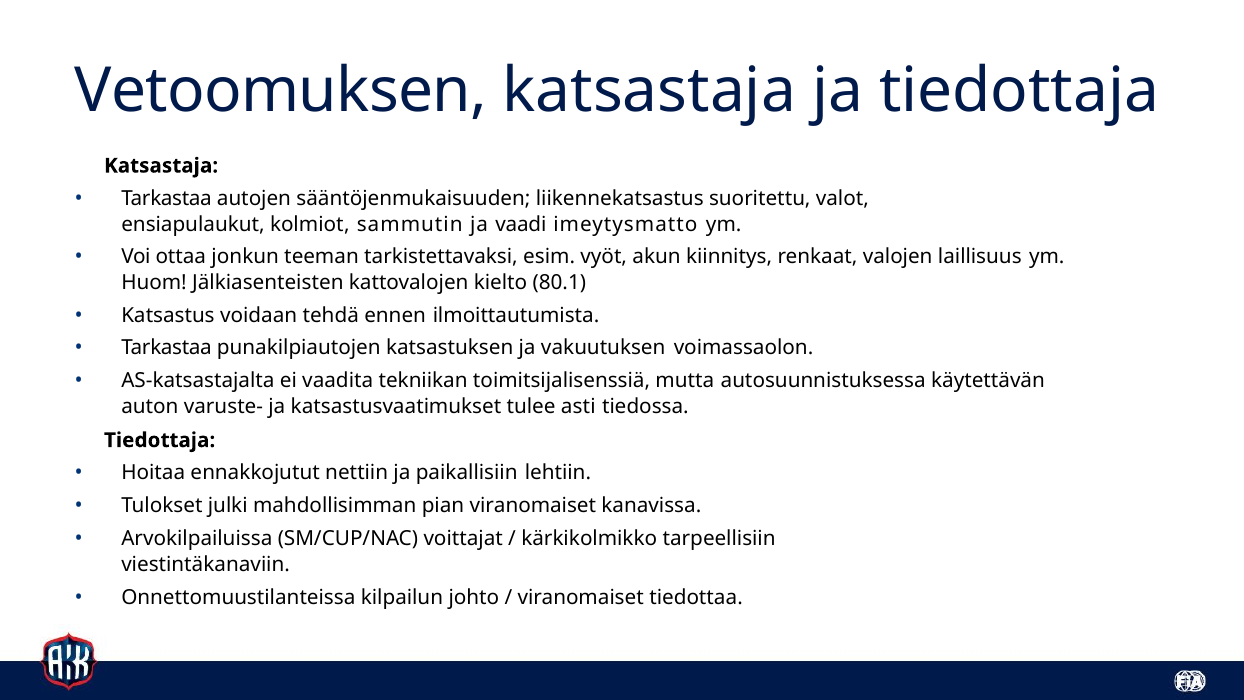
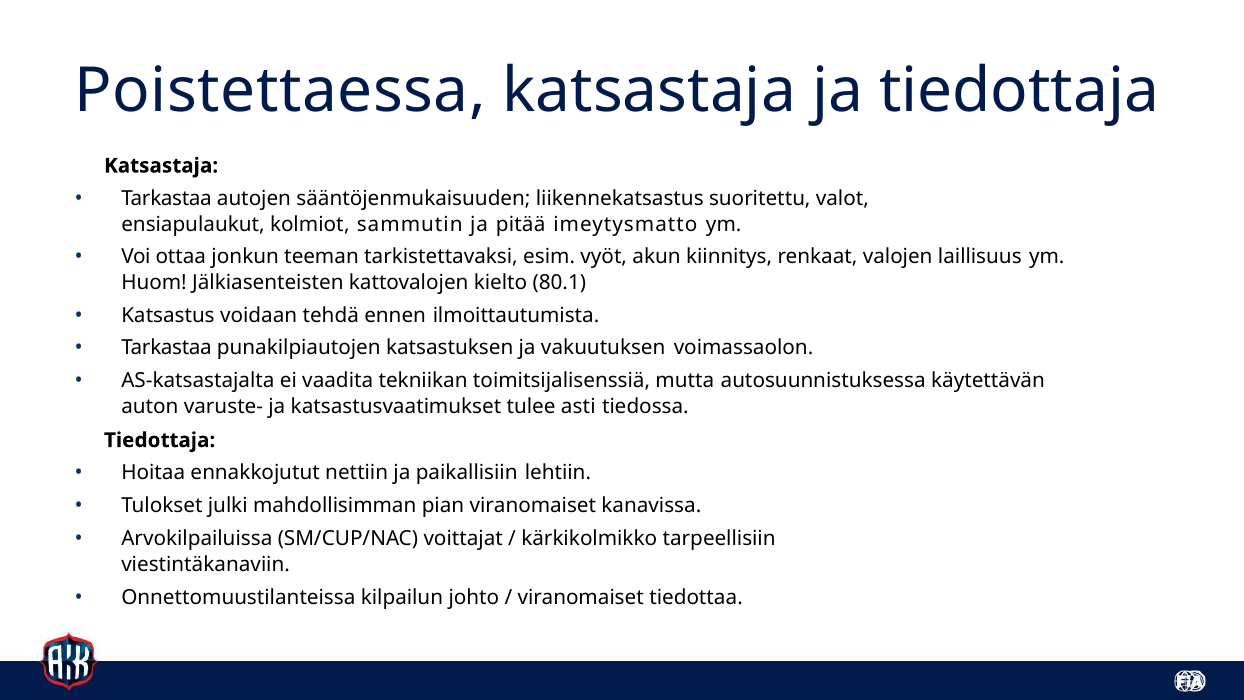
Vetoomuksen: Vetoomuksen -> Poistettaessa (280, 91)
vaadi: vaadi -> pitää (521, 224)
